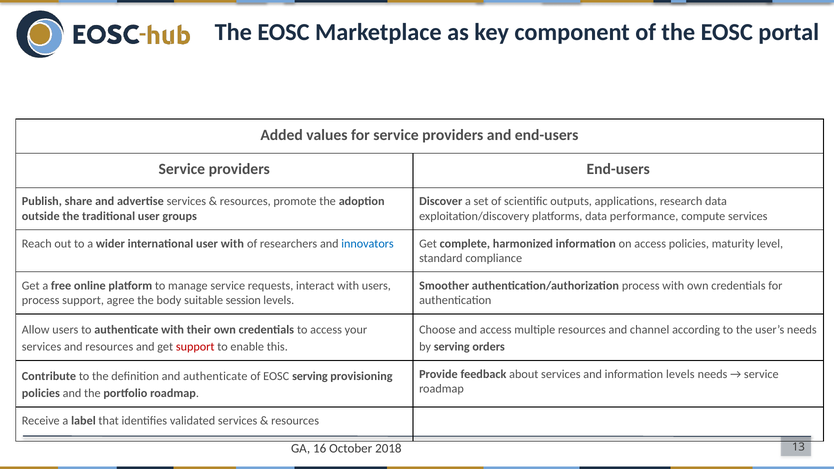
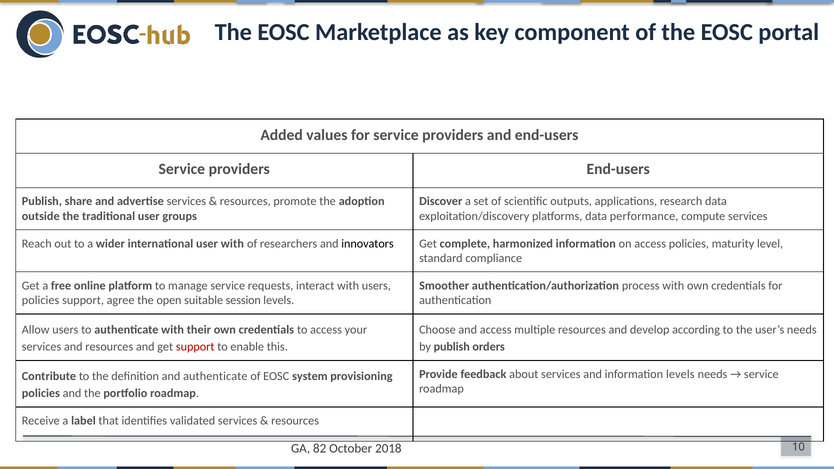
innovators colour: blue -> black (368, 244)
process: process -> policies (41, 300)
body: body -> open (169, 300)
channel: channel -> develop (650, 330)
by serving: serving -> publish (452, 347)
EOSC serving: serving -> system (310, 377)
16: 16 -> 82 (320, 448)
13: 13 -> 10 (799, 447)
